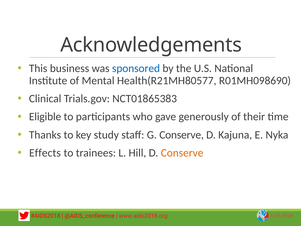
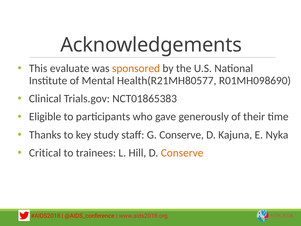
business: business -> evaluate (70, 68)
sponsored colour: blue -> orange (136, 68)
Effects: Effects -> Critical (45, 153)
